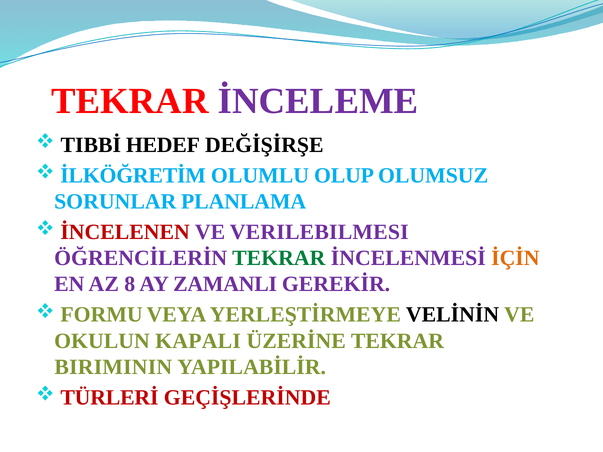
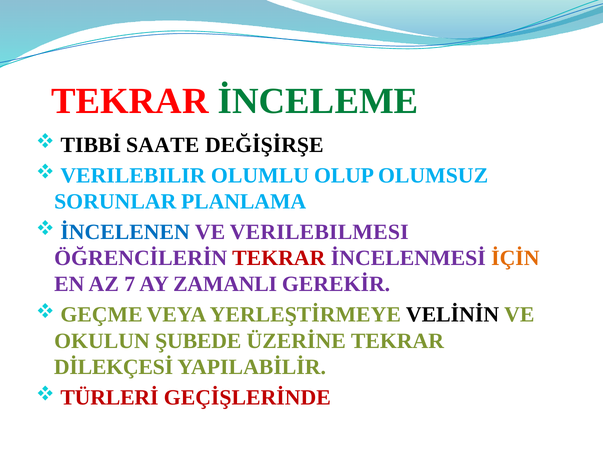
İNCELEME colour: purple -> green (318, 101)
HEDEF: HEDEF -> SAATE (163, 145)
İLKÖĞRETİM: İLKÖĞRETİM -> VERILEBILIR (133, 176)
İNCELENEN colour: red -> blue (125, 232)
TEKRAR colour: green -> red (279, 258)
8: 8 -> 7 (130, 284)
FORMU: FORMU -> GEÇME (102, 315)
KAPALI: KAPALI -> ŞUBEDE (198, 341)
BIRIMININ: BIRIMININ -> DİLEKÇESİ (114, 367)
